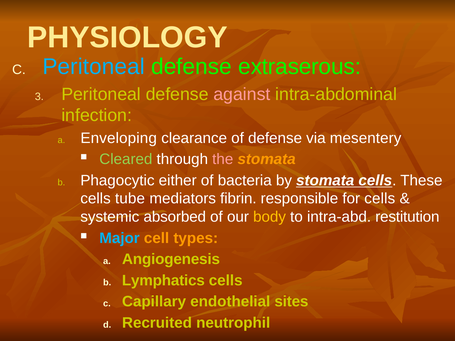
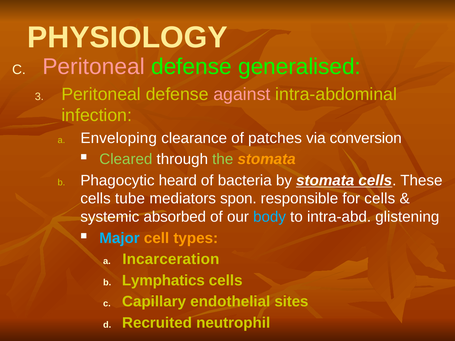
Peritoneal colour: light blue -> pink (94, 67)
extraserous: extraserous -> generalised (300, 67)
of defense: defense -> patches (275, 138)
mesentery: mesentery -> conversion (366, 138)
the colour: pink -> light green (223, 159)
either: either -> heard (178, 181)
fibrin: fibrin -> spon (238, 199)
body colour: yellow -> light blue (270, 217)
restitution: restitution -> glistening (407, 217)
Angiogenesis: Angiogenesis -> Incarceration (171, 259)
